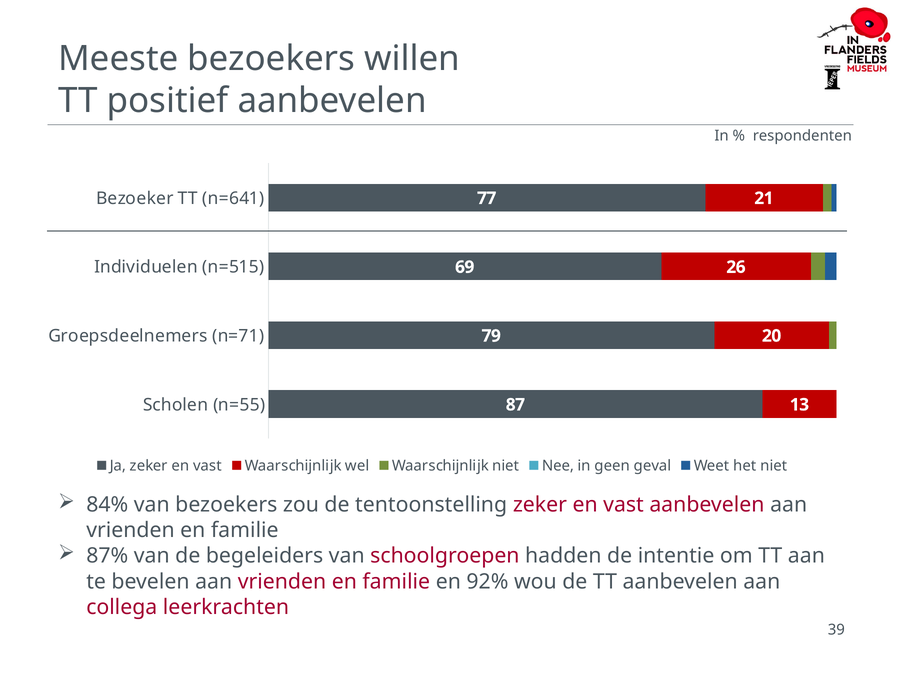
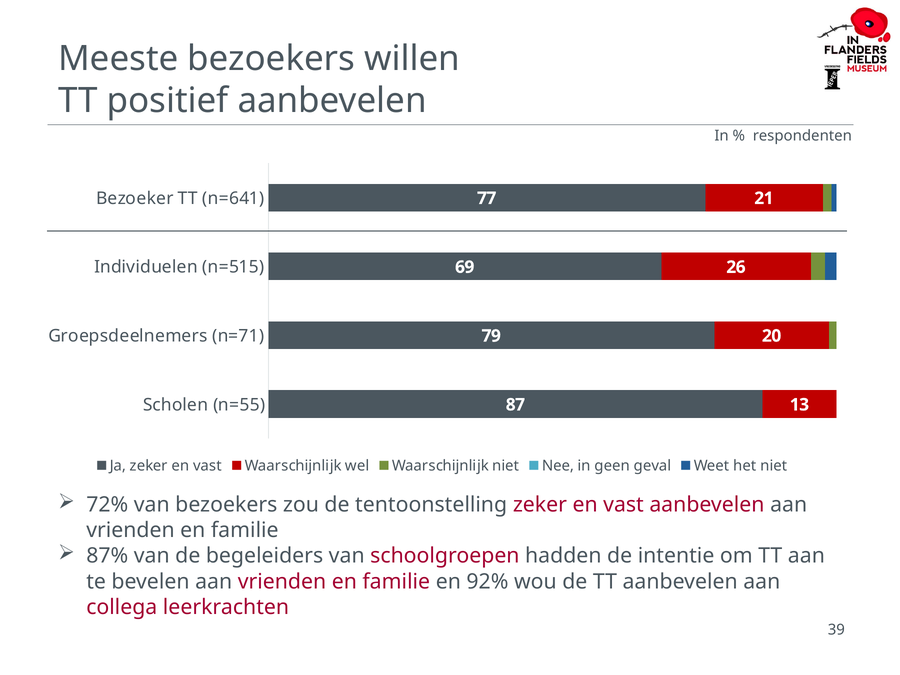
84%: 84% -> 72% (107, 505)
